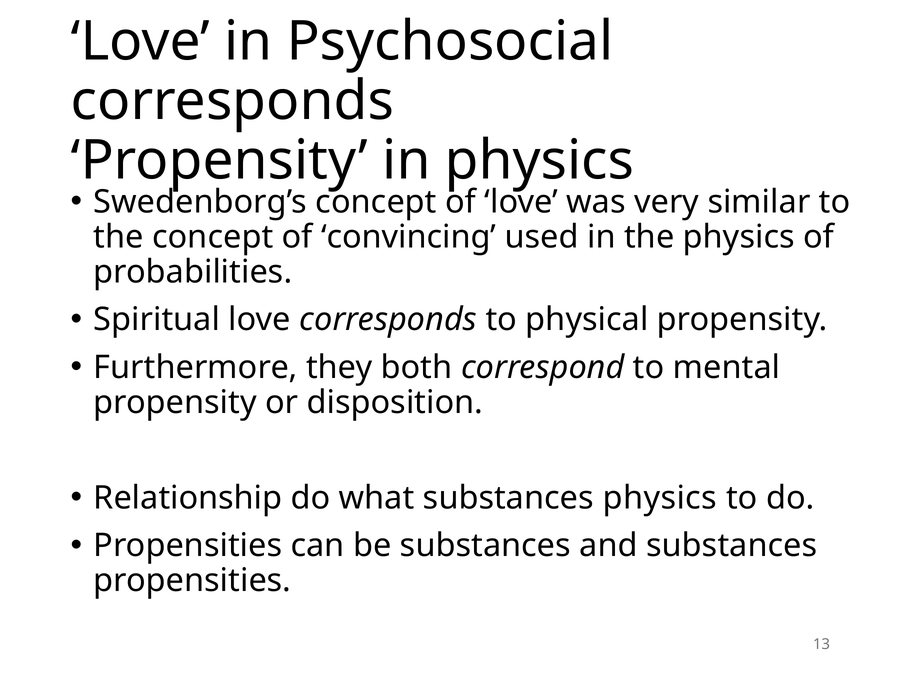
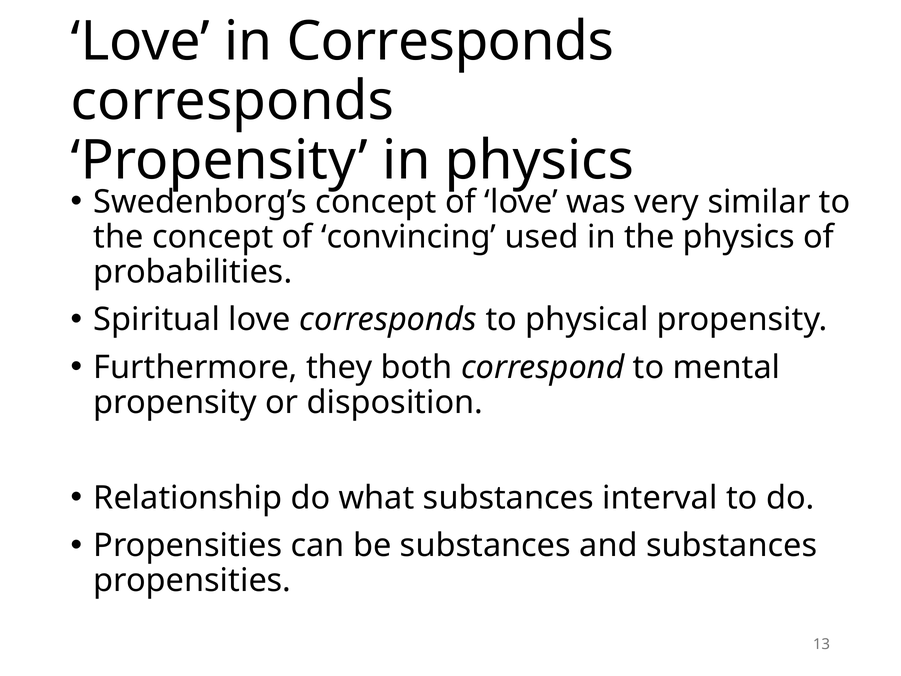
in Psychosocial: Psychosocial -> Corresponds (450, 41)
substances physics: physics -> interval (660, 498)
